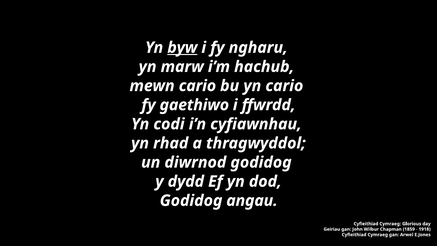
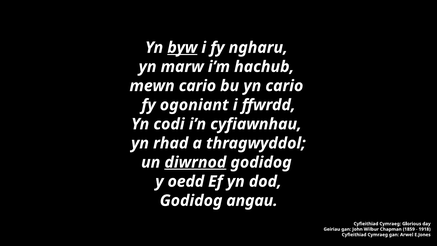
gaethiwo: gaethiwo -> ogoniant (194, 105)
diwrnod underline: none -> present (195, 162)
dydd: dydd -> oedd (186, 181)
